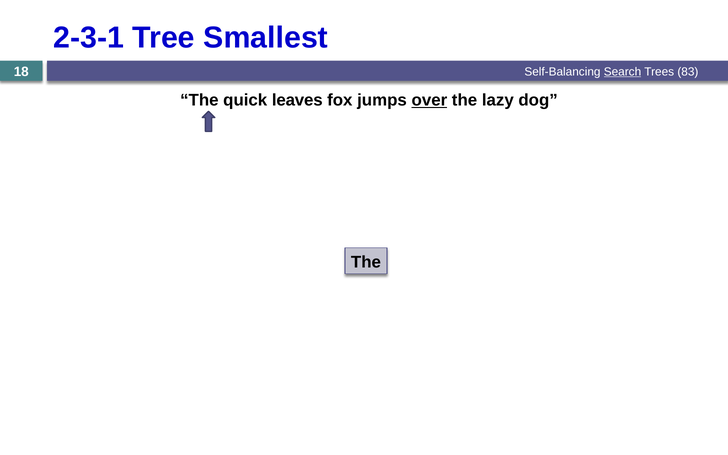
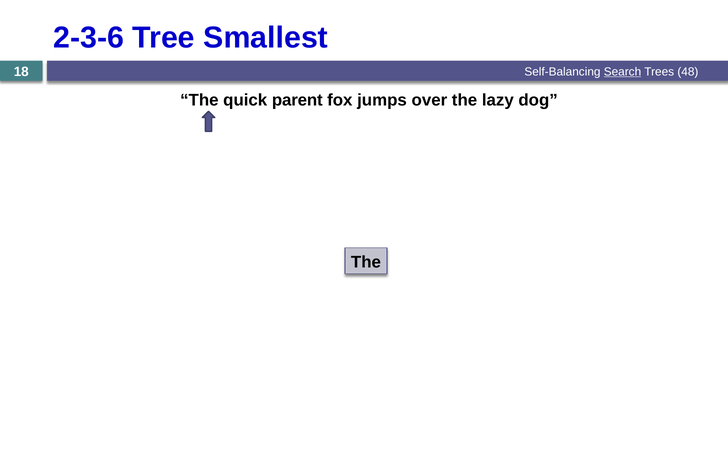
2-3-1: 2-3-1 -> 2-3-6 (89, 38)
83: 83 -> 48 (688, 72)
leaves: leaves -> parent (297, 100)
over underline: present -> none (429, 100)
